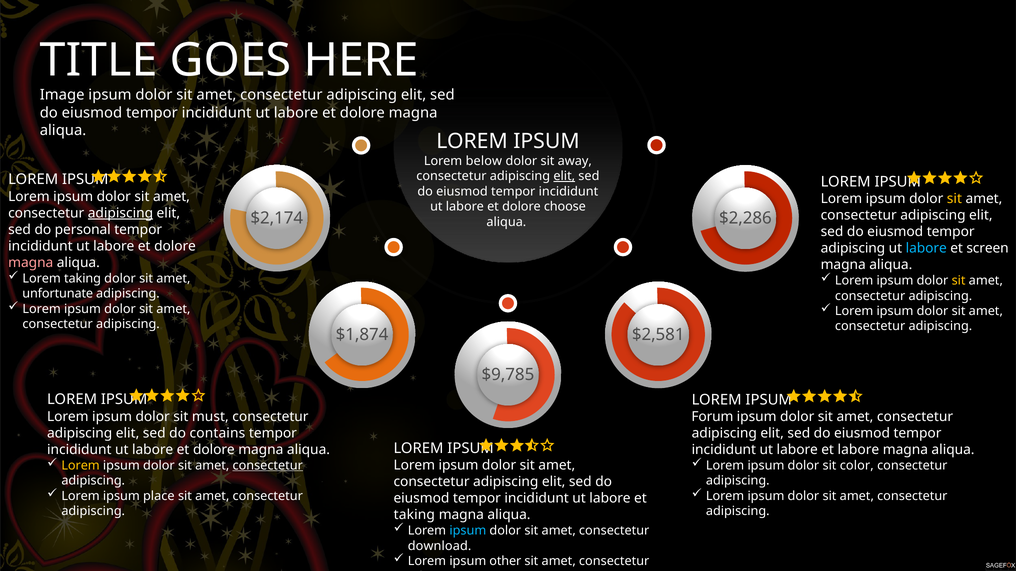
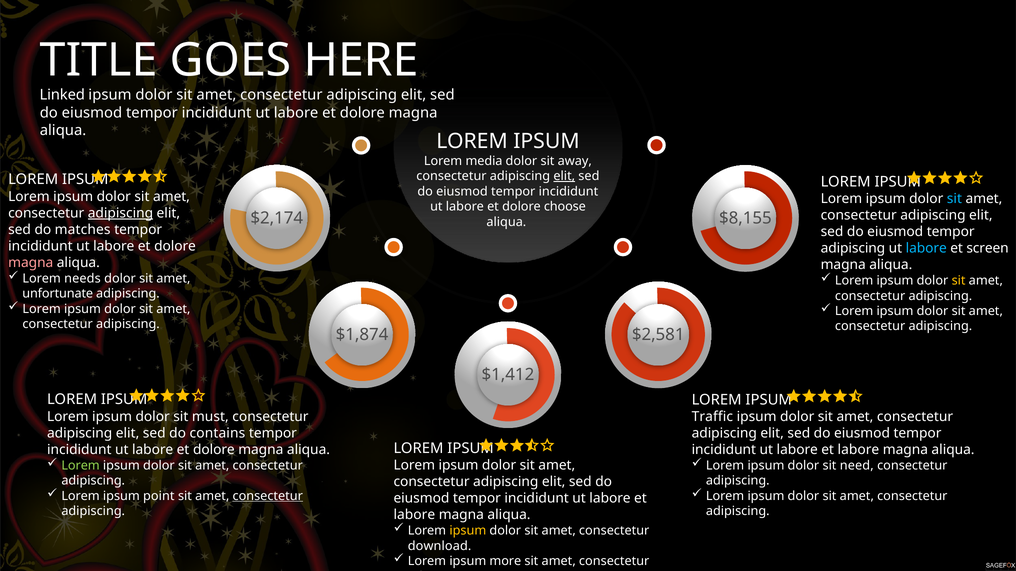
Image: Image -> Linked (62, 95)
below: below -> media (484, 161)
sit colour: yellow -> light blue (954, 199)
$2,286: $2,286 -> $8,155 (745, 219)
personal: personal -> matches (83, 230)
Lorem taking: taking -> needs (82, 279)
$9,785: $9,785 -> $1,412 (508, 375)
Forum: Forum -> Traffic (712, 417)
Lorem colour: yellow -> light green (81, 466)
consectetur underline: present -> none (268, 466)
color: color -> need (857, 466)
place: place -> point (159, 496)
consectetur underline: none -> present (268, 496)
taking: taking -> labore (414, 515)
ipsum colour: light blue -> yellow (468, 531)
other: other -> more (505, 562)
